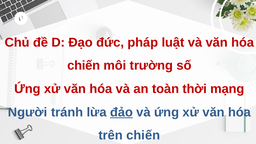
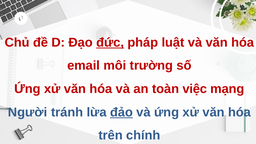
đức underline: none -> present (110, 42)
chiến: chiến -> email (84, 65)
thời: thời -> việc (195, 89)
trên chiến: chiến -> chính (143, 135)
